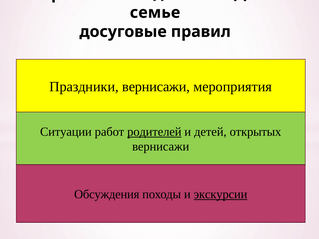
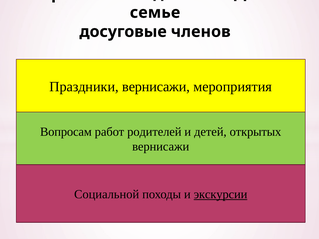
правил: правил -> членов (201, 32)
Ситуации: Ситуации -> Вопросам (66, 132)
родителей underline: present -> none (154, 132)
Обсуждения: Обсуждения -> Социальной (107, 195)
